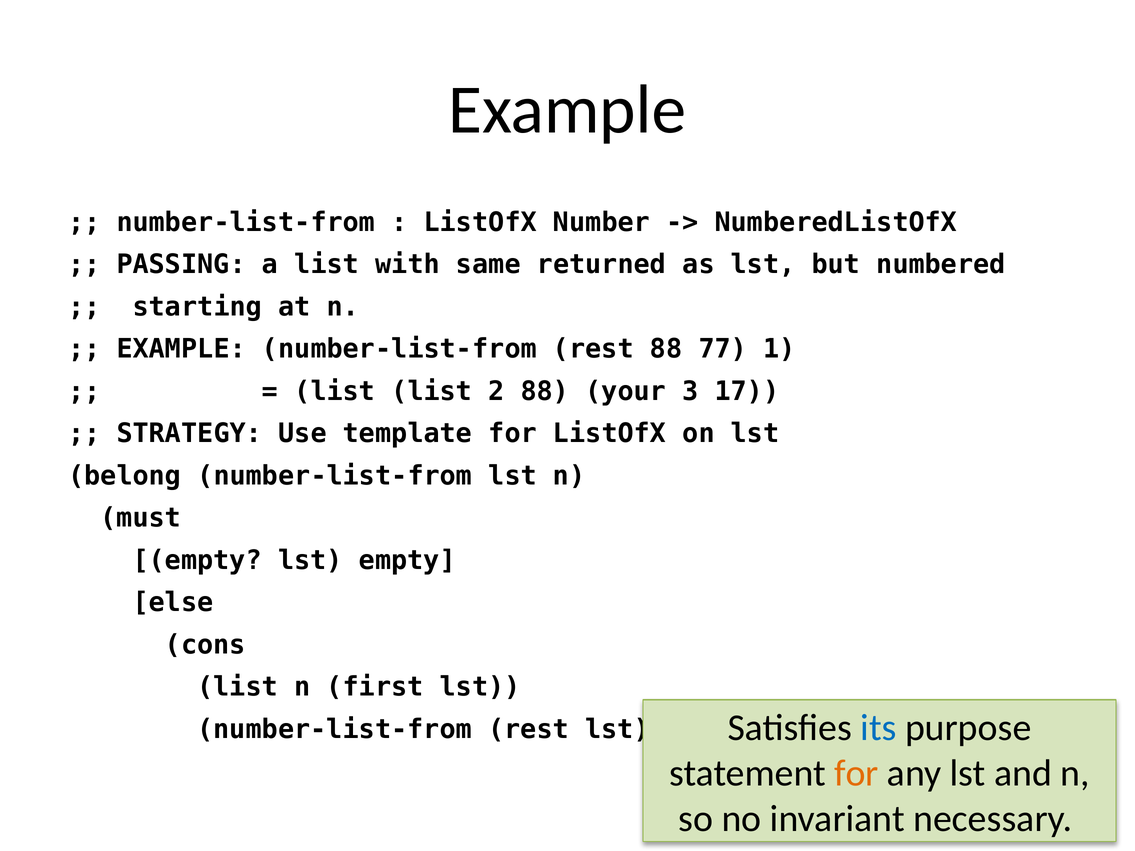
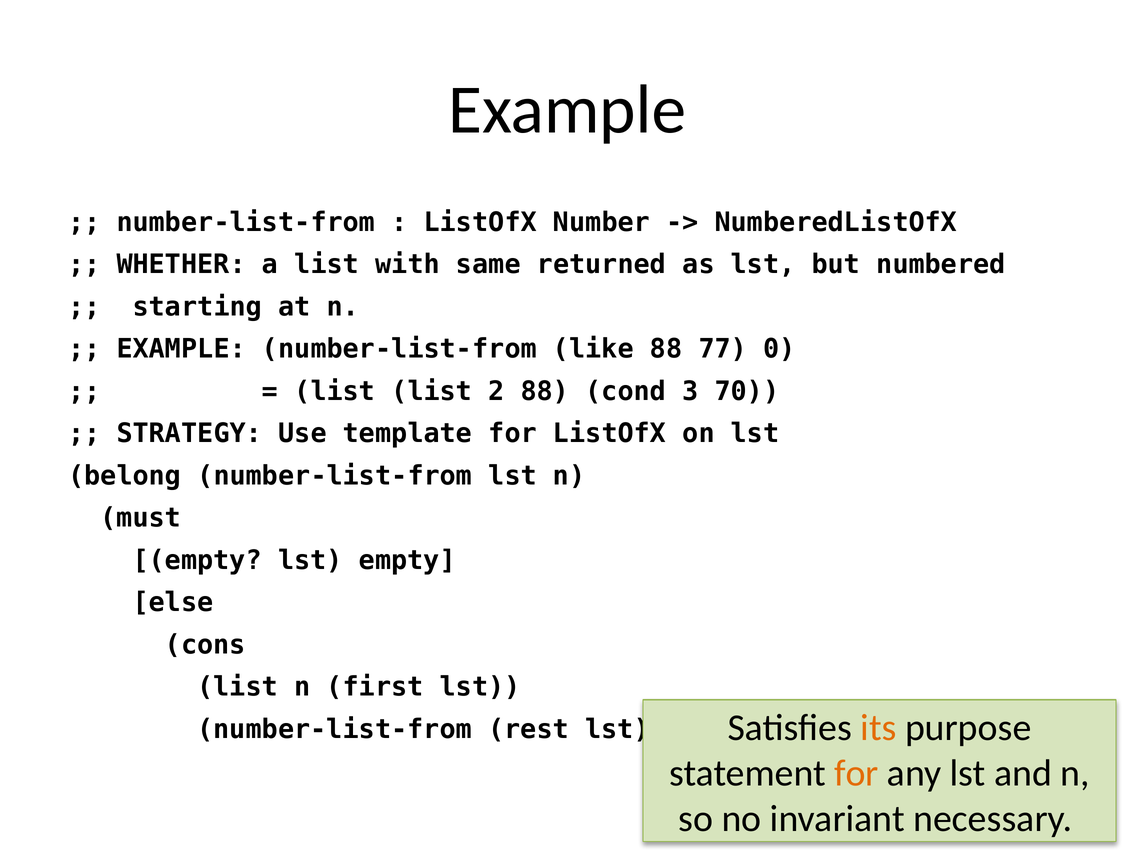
PASSING: PASSING -> WHETHER (181, 265)
EXAMPLE number-list-from rest: rest -> like (593, 349)
77 1: 1 -> 0 (779, 349)
your: your -> cond (626, 391)
17: 17 -> 70 (747, 391)
its colour: blue -> orange (878, 728)
